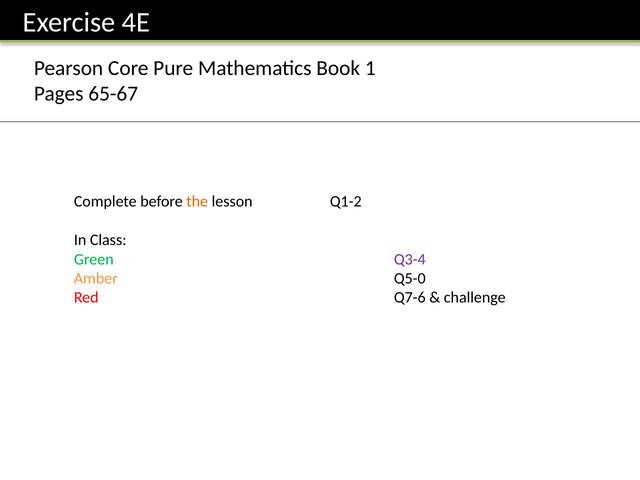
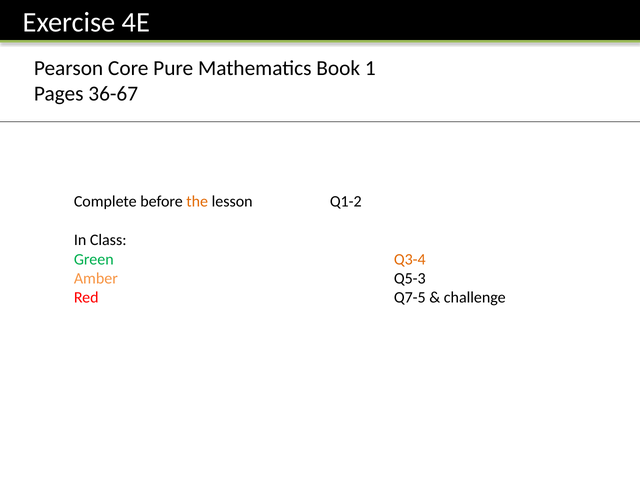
65-67: 65-67 -> 36-67 (113, 94)
Q3-4 colour: purple -> orange (410, 259)
Q5-0: Q5-0 -> Q5-3 (410, 278)
Q7-6: Q7-6 -> Q7-5 (410, 298)
